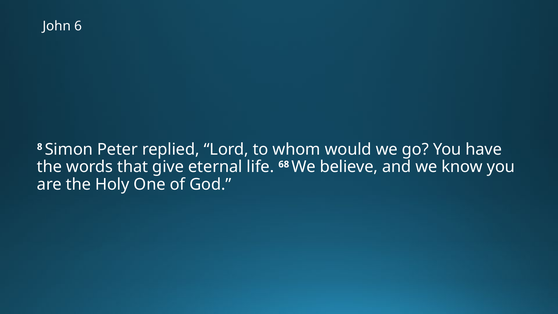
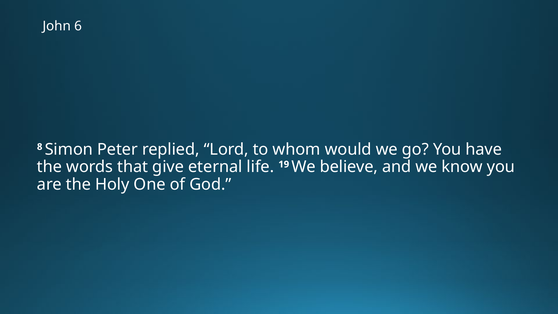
68: 68 -> 19 (284, 164)
